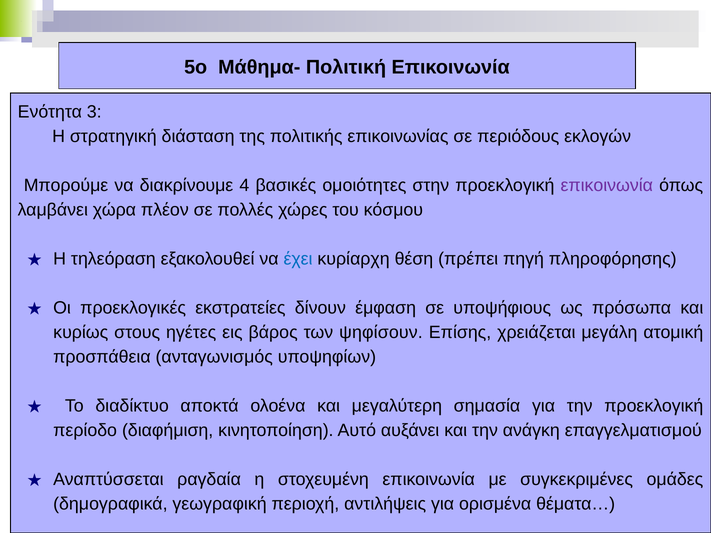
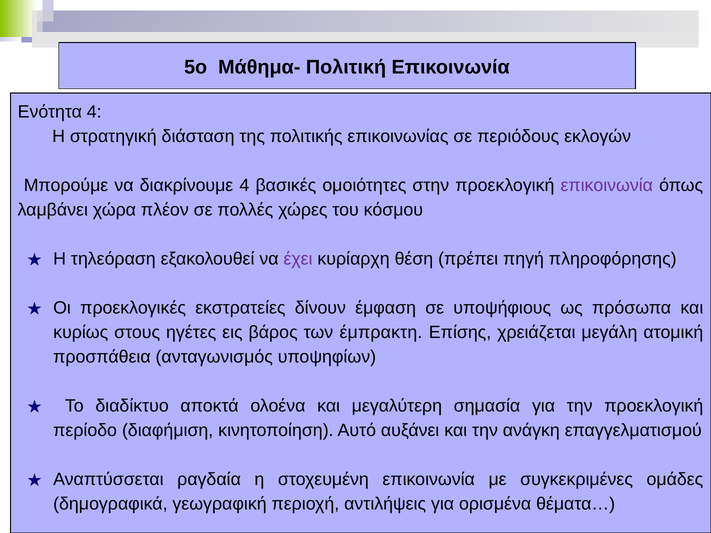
Ενότητα 3: 3 -> 4 (94, 112)
έχει colour: blue -> purple (298, 259)
ψηφίσουν: ψηφίσουν -> έμπρακτη (381, 332)
